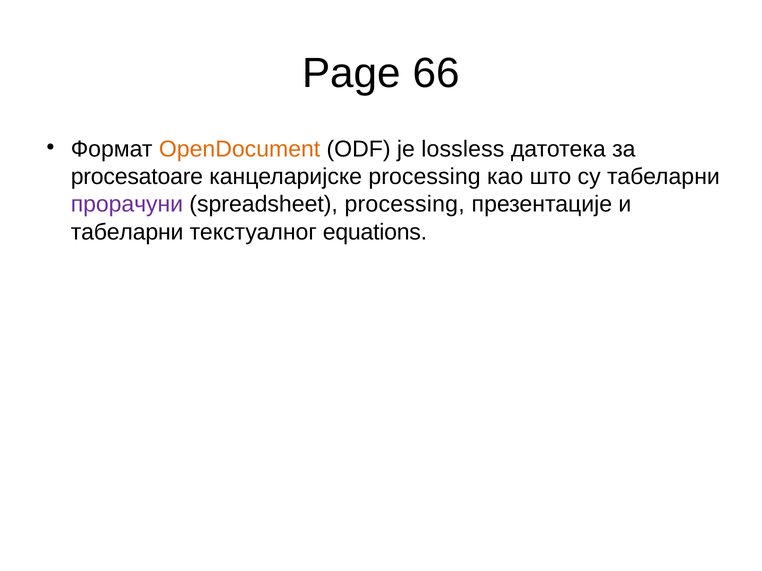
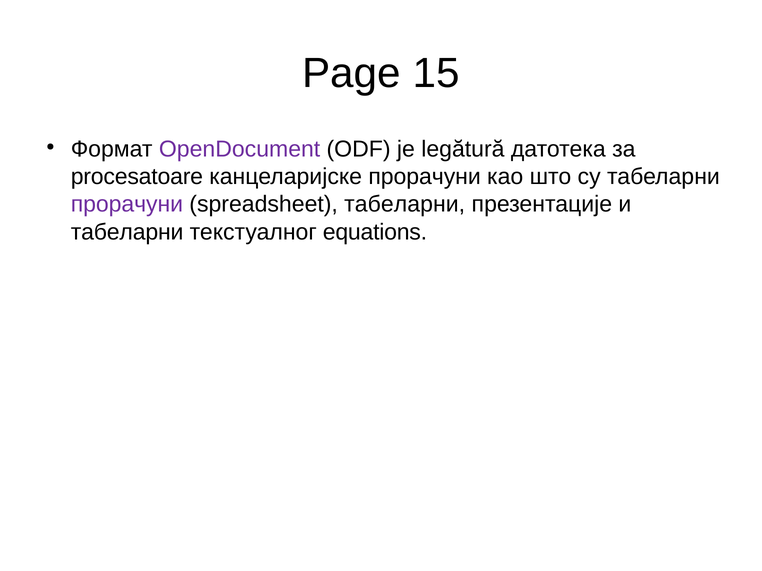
66: 66 -> 15 (436, 73)
OpenDocument colour: orange -> purple (240, 149)
lossless: lossless -> legătură (463, 149)
канцеларијске processing: processing -> прорачуни (425, 177)
spreadsheet processing: processing -> табеларни (405, 204)
